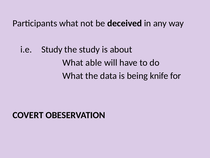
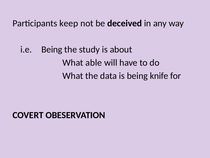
Participants what: what -> keep (69, 23)
i.e Study: Study -> Being (52, 49)
